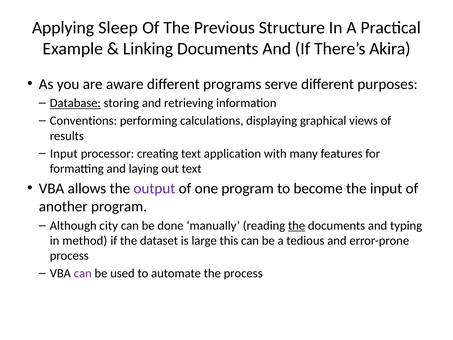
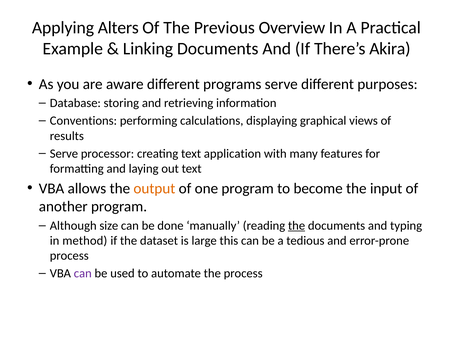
Sleep: Sleep -> Alters (118, 28)
Structure: Structure -> Overview (292, 28)
Database underline: present -> none (75, 103)
Input: Input -> Serve (64, 153)
output colour: purple -> orange (154, 188)
city: city -> size (109, 225)
